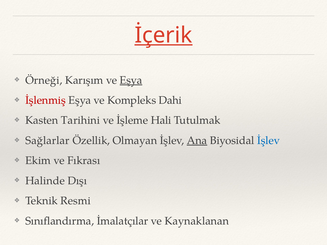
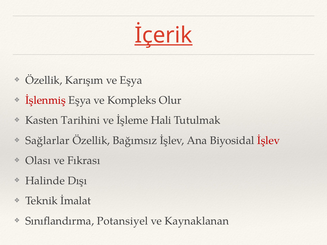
Örneği: Örneği -> Özellik (44, 80)
Eşya underline: present -> none (131, 80)
Dahi: Dahi -> Olur (170, 100)
Olmayan: Olmayan -> Bağımsız (135, 141)
Ana underline: present -> none (197, 141)
İşlev colour: blue -> red (269, 141)
Ekim: Ekim -> Olası (38, 161)
Resmi: Resmi -> İmalat (76, 201)
İmalatçılar: İmalatçılar -> Potansiyel (122, 221)
